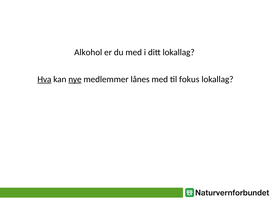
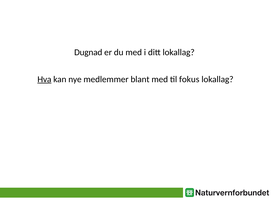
Alkohol: Alkohol -> Dugnad (88, 52)
nye underline: present -> none (75, 79)
lånes: lånes -> blant (140, 79)
